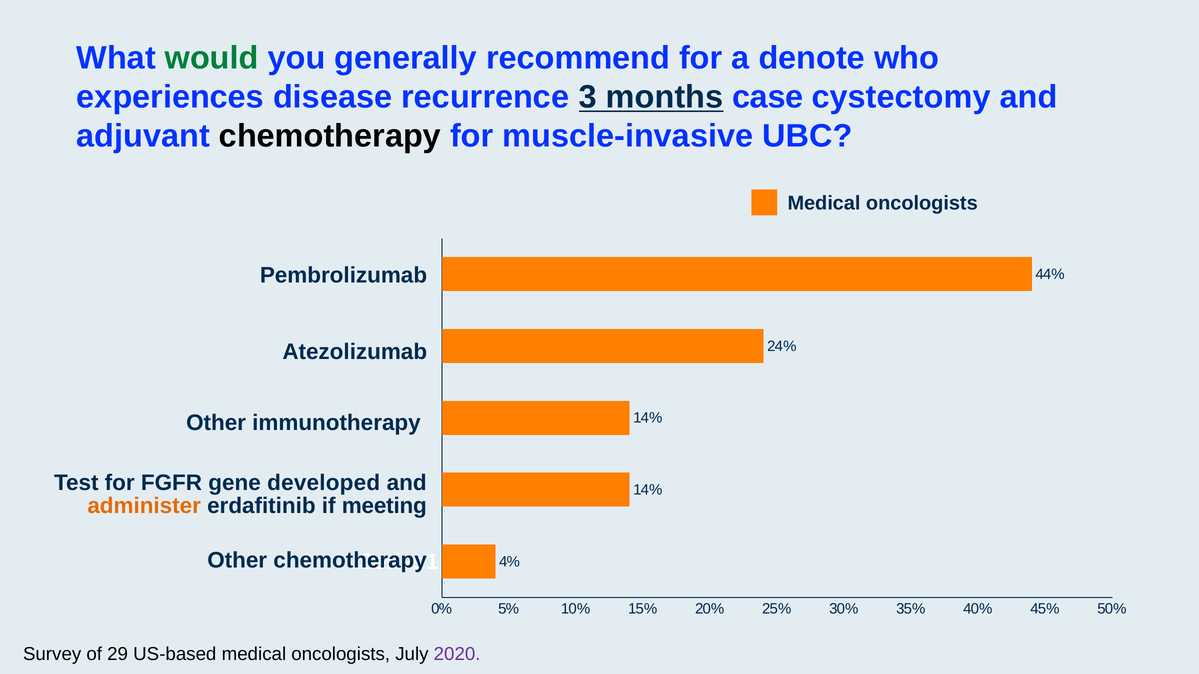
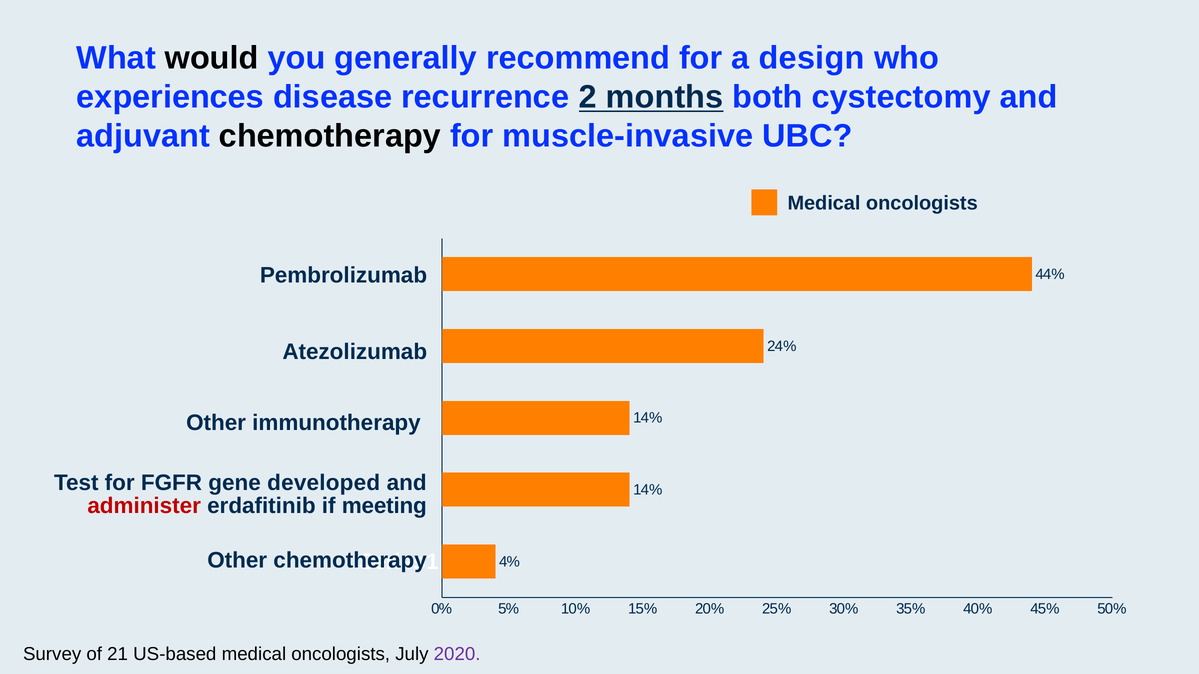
would colour: green -> black (212, 58)
denote: denote -> design (812, 58)
3: 3 -> 2 (588, 97)
case: case -> both (768, 97)
administer colour: orange -> red (144, 506)
29: 29 -> 21 (118, 655)
